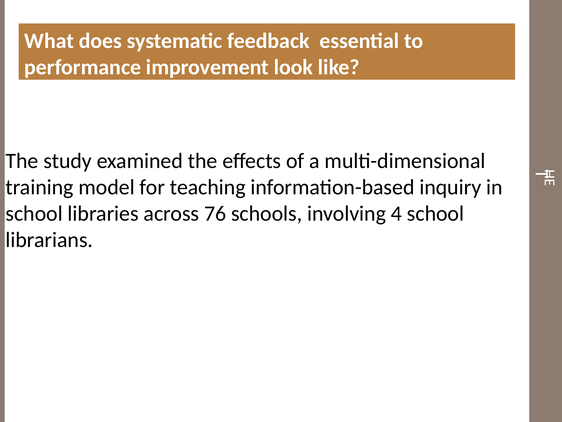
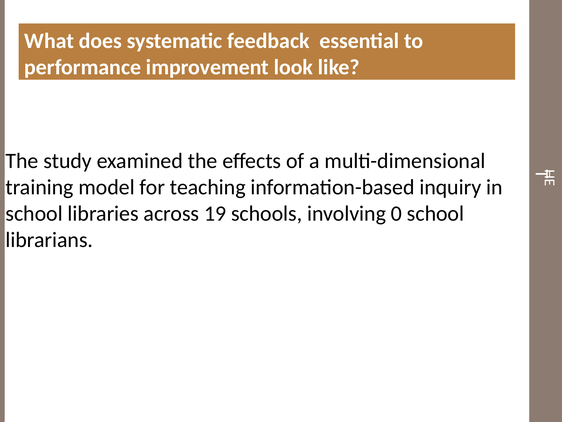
76: 76 -> 19 (215, 213)
4: 4 -> 0 (397, 213)
